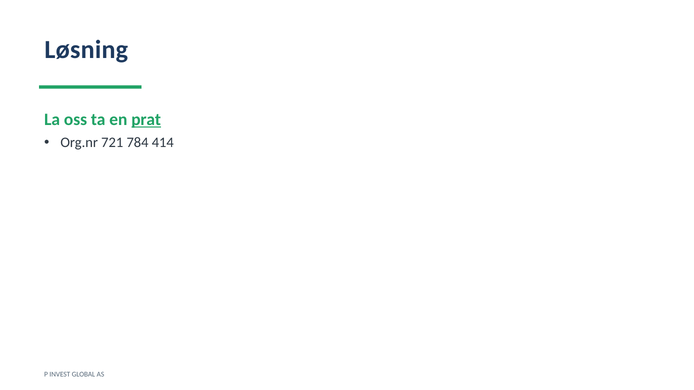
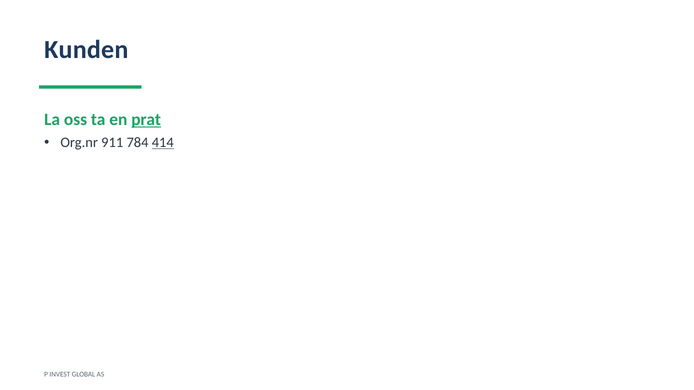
Løsning: Løsning -> Kunden (86, 50)
721: 721 -> 911 (112, 143)
414 underline: none -> present (163, 143)
